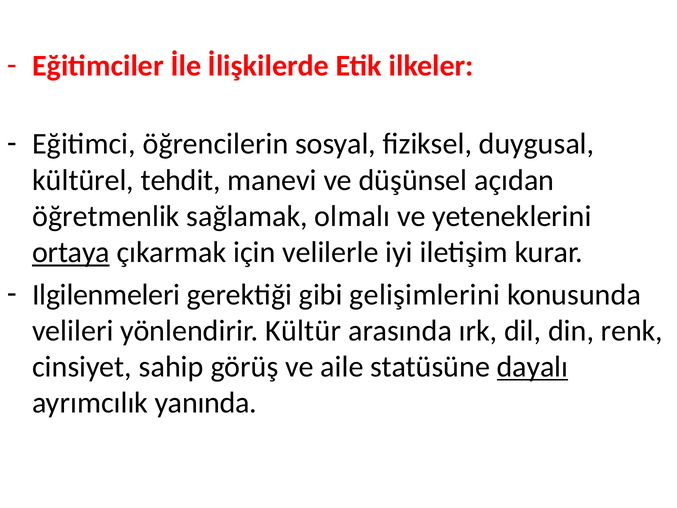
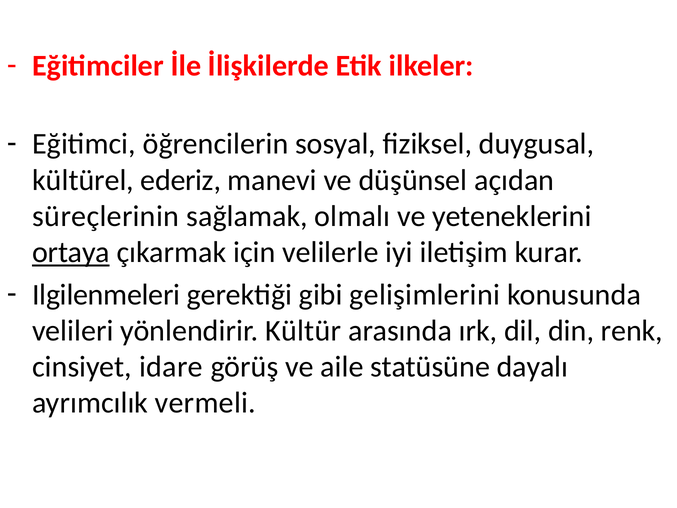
tehdit: tehdit -> ederiz (181, 180)
öğretmenlik: öğretmenlik -> süreçlerinin (106, 216)
sahip: sahip -> idare (171, 367)
dayalı underline: present -> none (532, 367)
yanında: yanında -> vermeli (205, 403)
